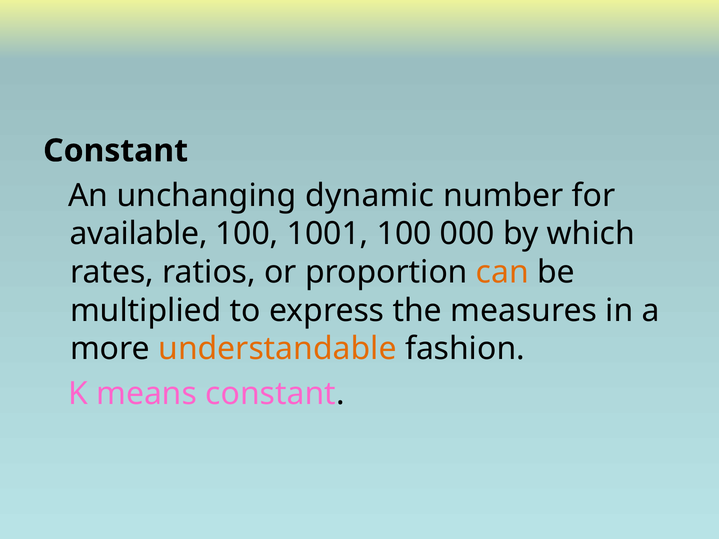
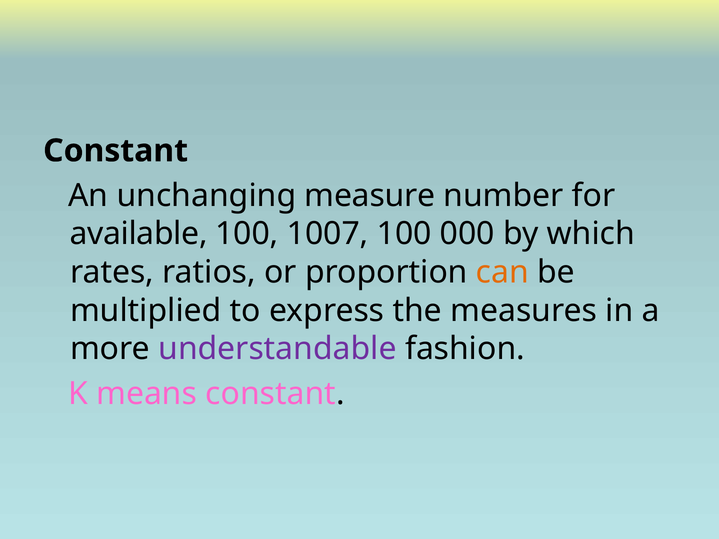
dynamic: dynamic -> measure (370, 196)
1001: 1001 -> 1007 (328, 234)
understandable colour: orange -> purple (277, 349)
